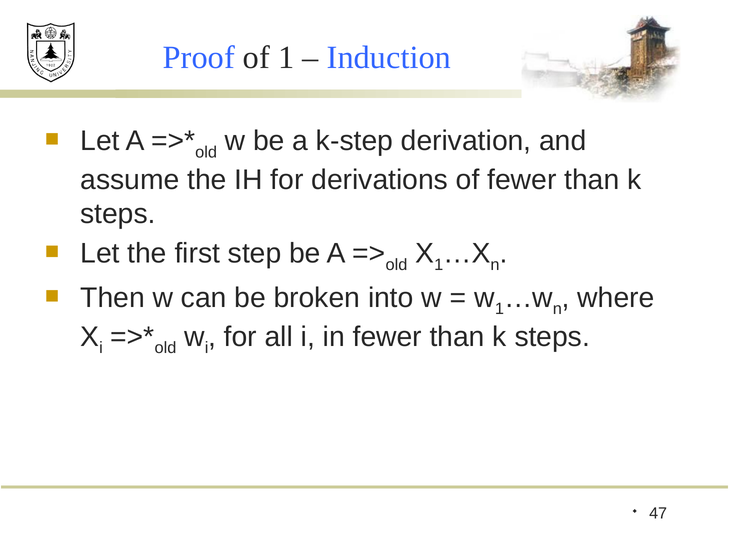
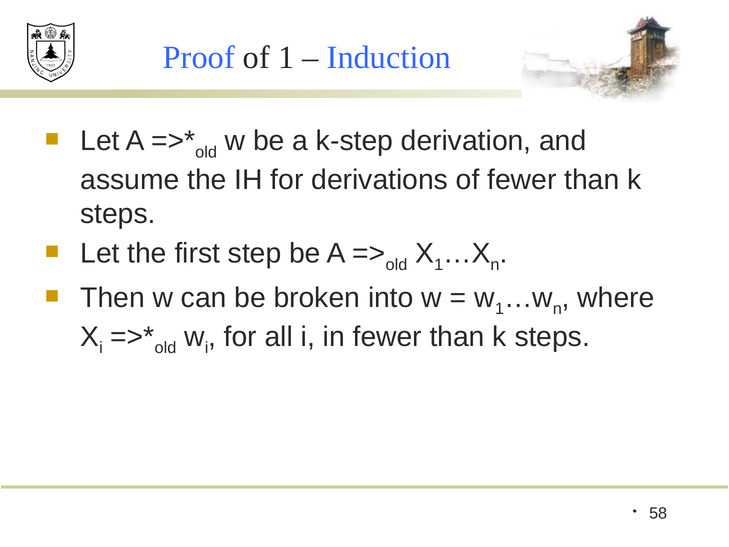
47: 47 -> 58 (658, 513)
